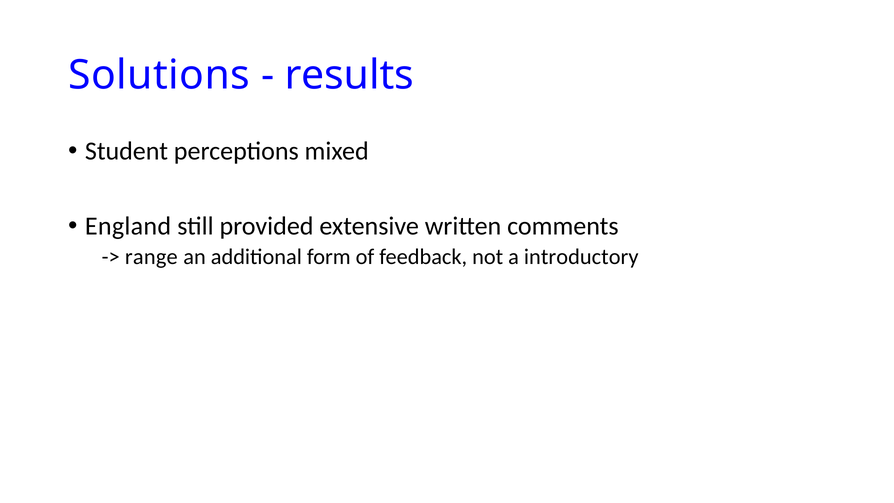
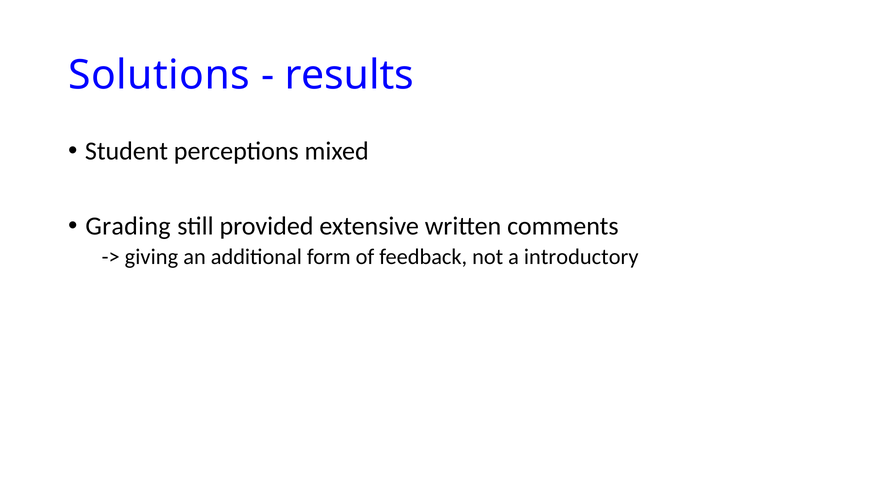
England: England -> Grading (128, 226)
range: range -> giving (151, 257)
